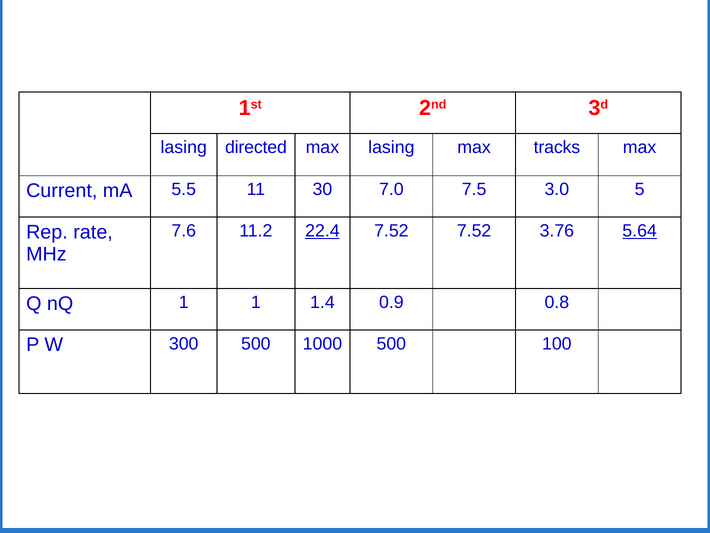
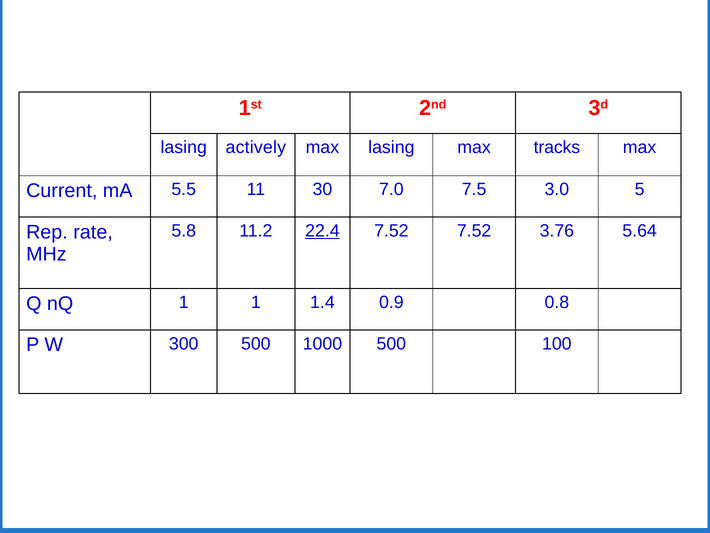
directed: directed -> actively (256, 147)
7.6: 7.6 -> 5.8 (184, 231)
5.64 underline: present -> none (640, 231)
